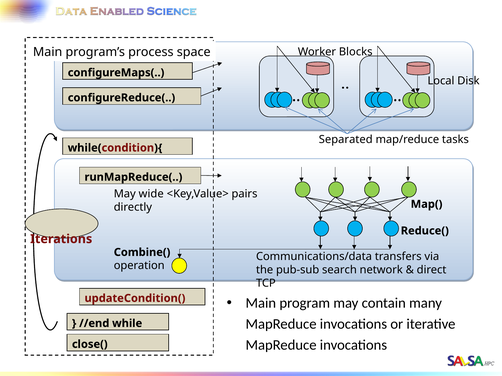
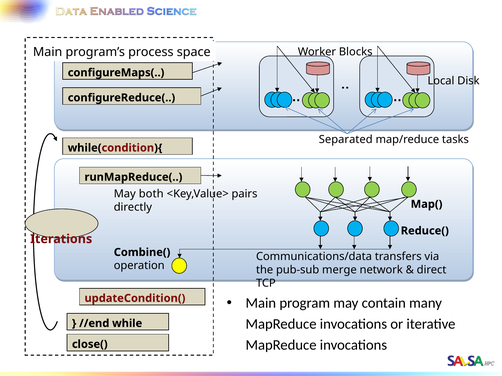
wide: wide -> both (151, 194)
search: search -> merge (339, 270)
